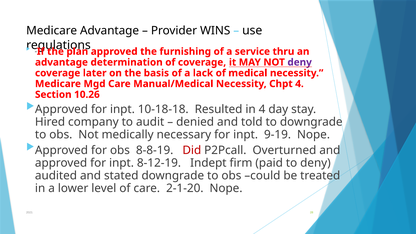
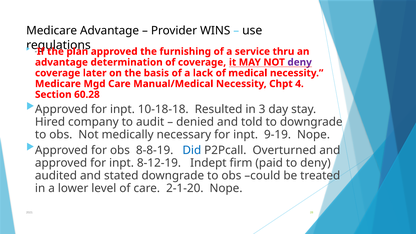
10.26: 10.26 -> 60.28 (87, 95)
in 4: 4 -> 3 (262, 109)
Did colour: red -> blue (192, 150)
